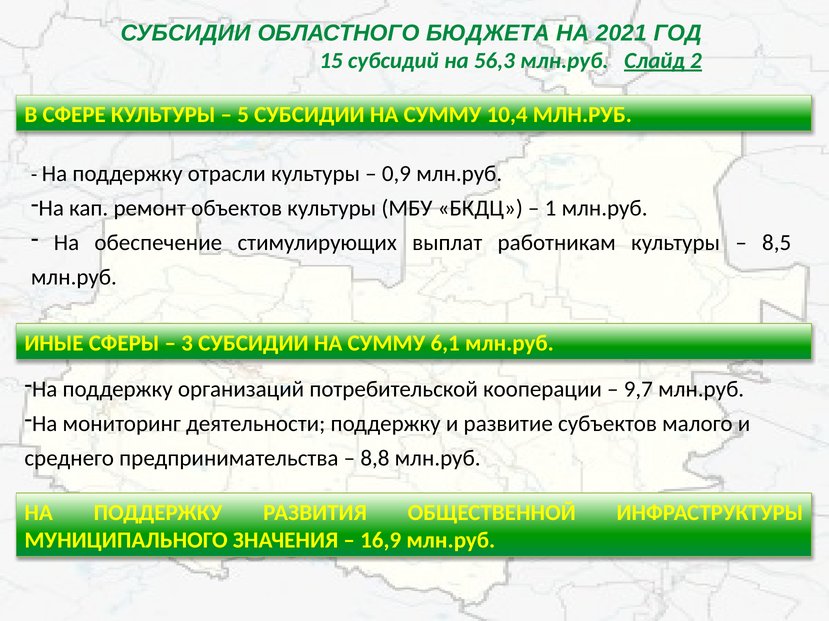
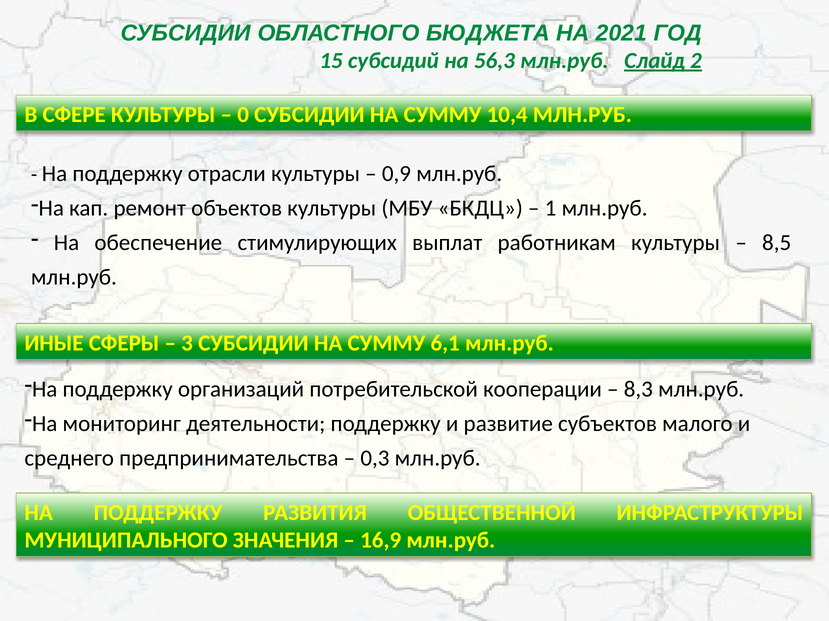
5: 5 -> 0 (243, 115)
9,7: 9,7 -> 8,3 (638, 389)
8,8: 8,8 -> 0,3 (375, 459)
